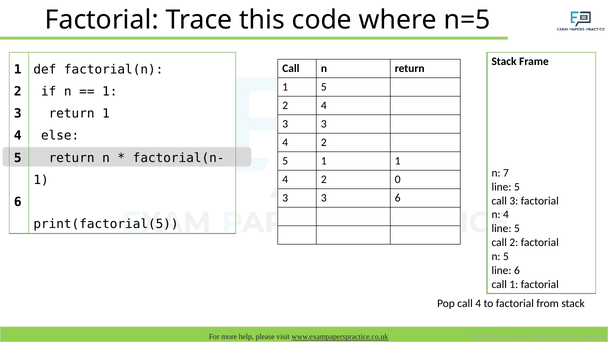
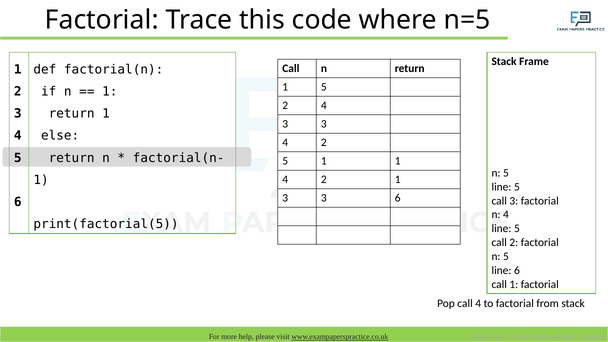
7: 7 -> 5 (506, 173)
2 0: 0 -> 1 (398, 179)
